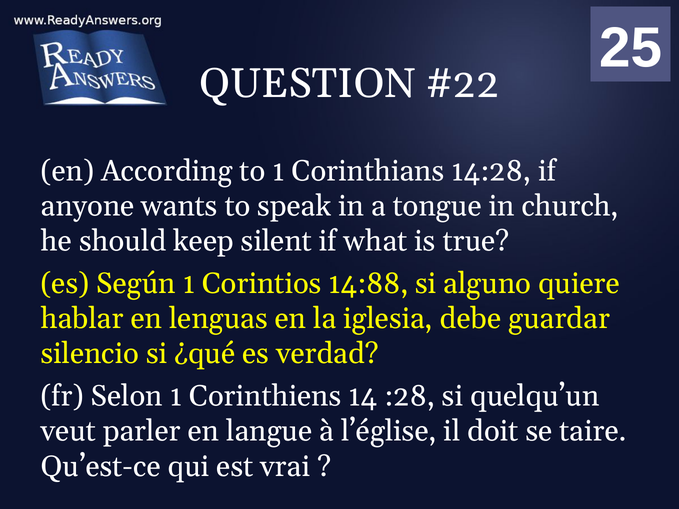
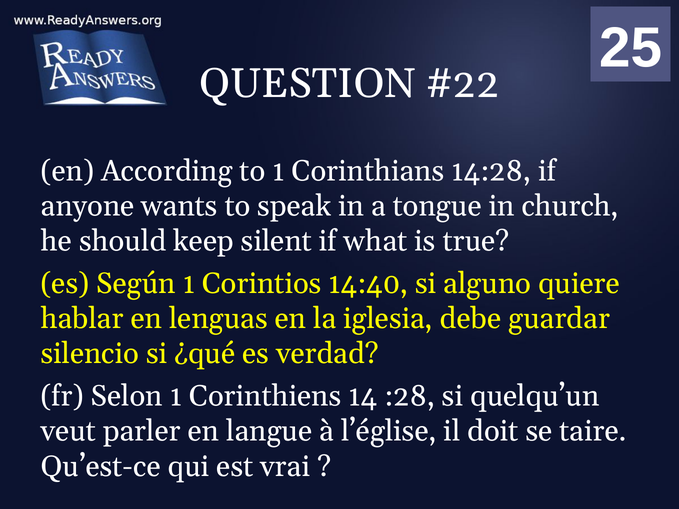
14:88: 14:88 -> 14:40 (368, 284)
